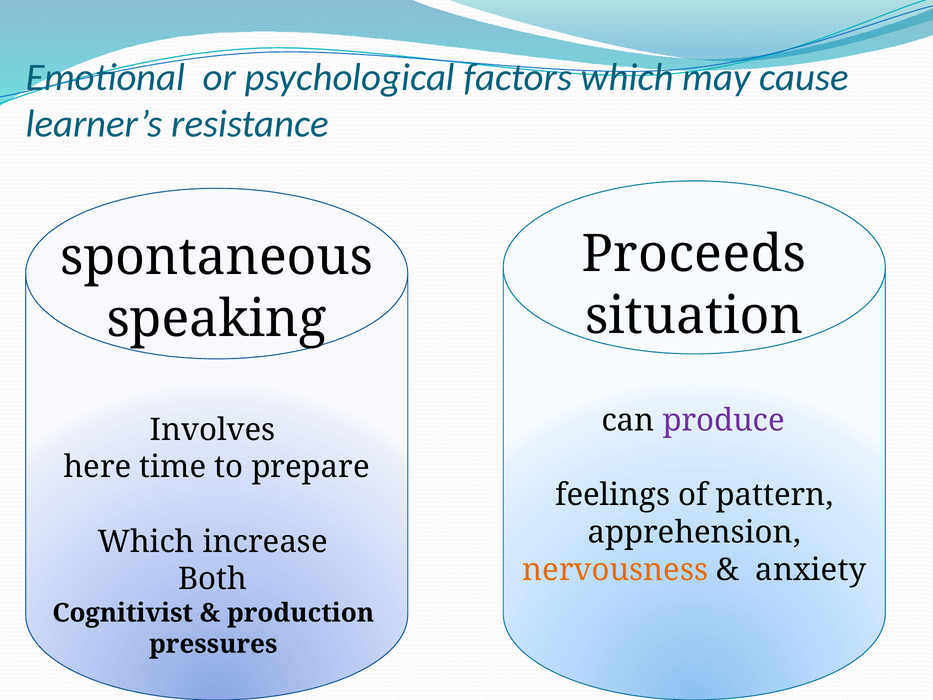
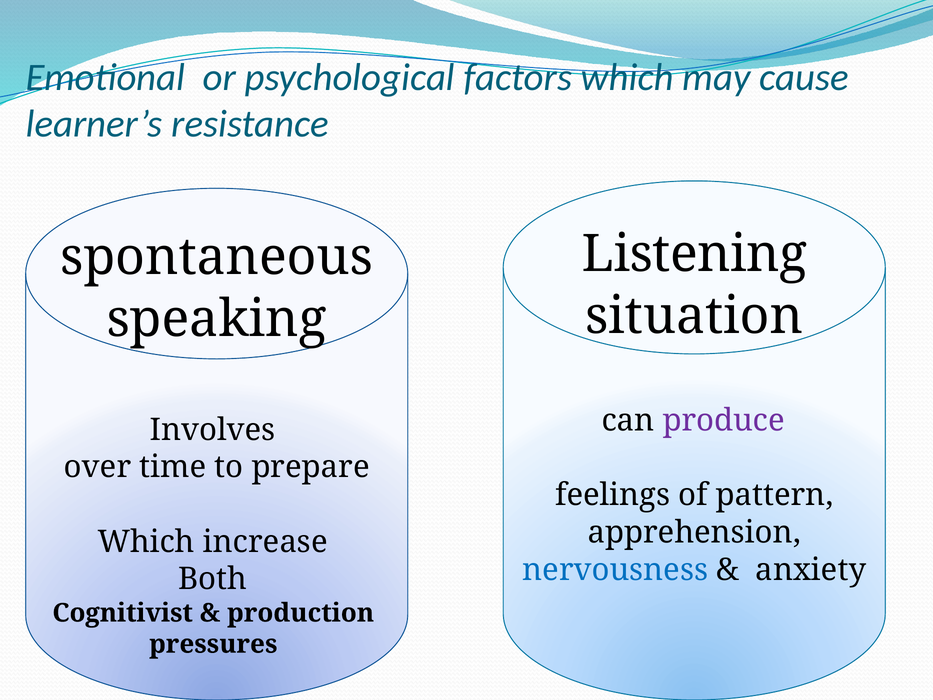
Proceeds: Proceeds -> Listening (694, 254)
here: here -> over (97, 467)
nervousness colour: orange -> blue (615, 570)
